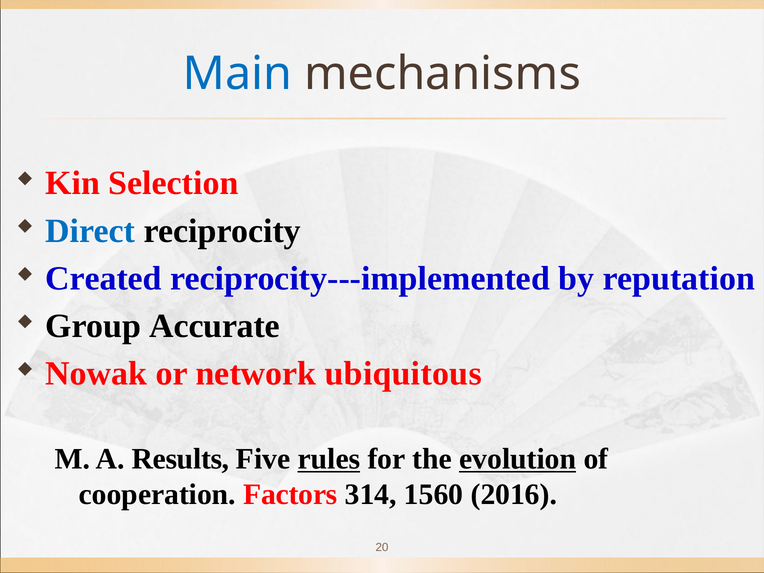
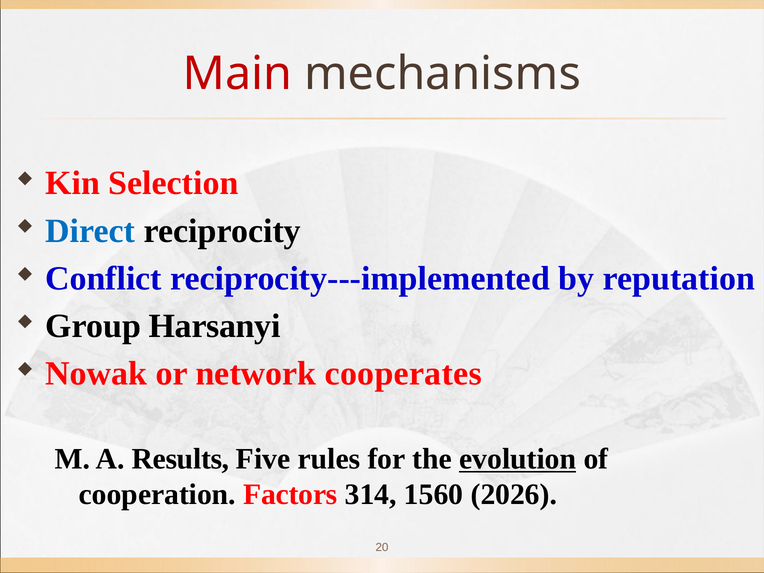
Main colour: blue -> red (237, 74)
Created: Created -> Conflict (103, 278)
Accurate: Accurate -> Harsanyi (215, 326)
ubiquitous: ubiquitous -> cooperates (403, 374)
rules underline: present -> none (329, 459)
2016: 2016 -> 2026 (514, 495)
